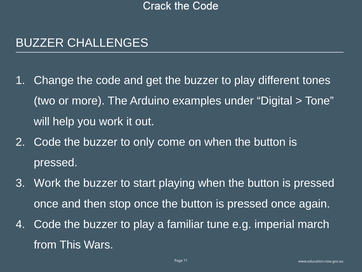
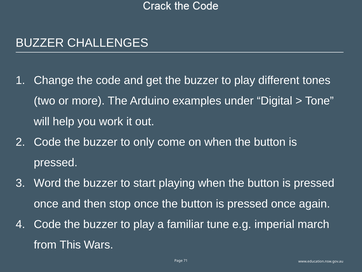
Work: Work -> Word (47, 183)
